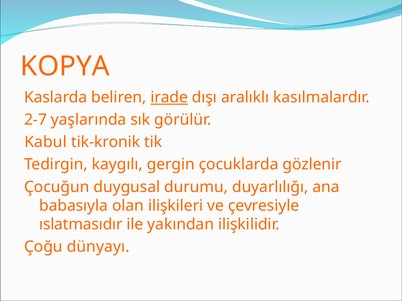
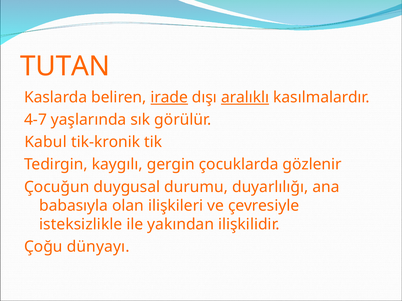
KOPYA: KOPYA -> TUTAN (65, 66)
aralıklı underline: none -> present (245, 98)
2-7: 2-7 -> 4-7 (36, 120)
ıslatmasıdır: ıslatmasıdır -> isteksizlikle (81, 225)
